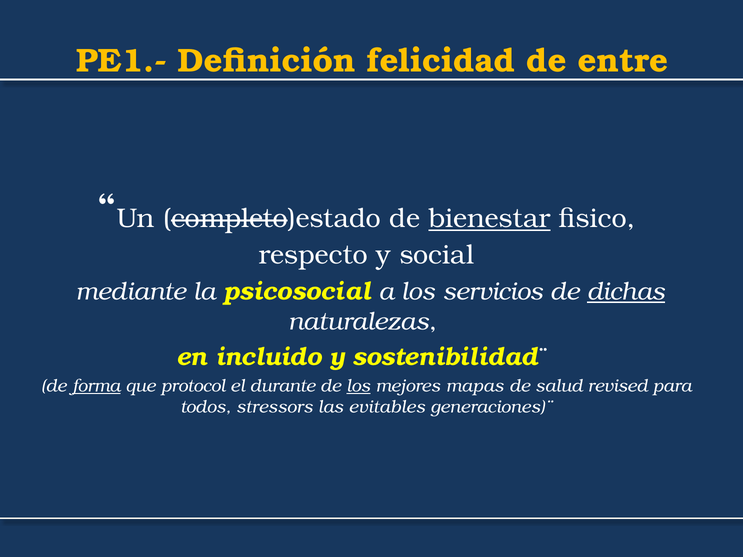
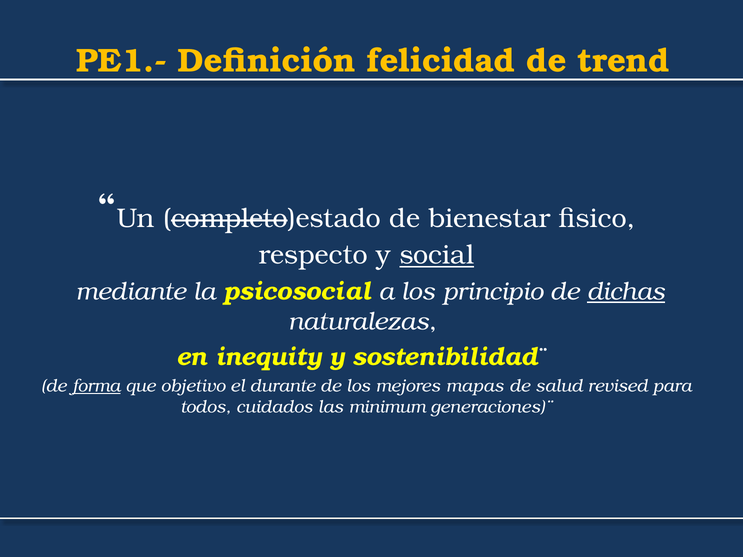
entre: entre -> trend (623, 61)
bienestar underline: present -> none (490, 219)
social underline: none -> present (437, 255)
servicios: servicios -> principio (493, 292)
incluido: incluido -> inequity (269, 357)
protocol: protocol -> objetivo (193, 386)
los underline: present -> none (358, 386)
stressors: stressors -> cuidados (274, 407)
evitables: evitables -> minimum (387, 407)
